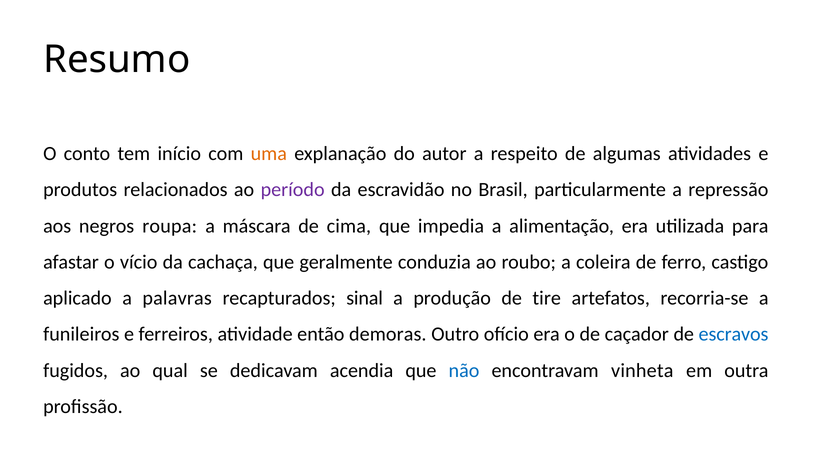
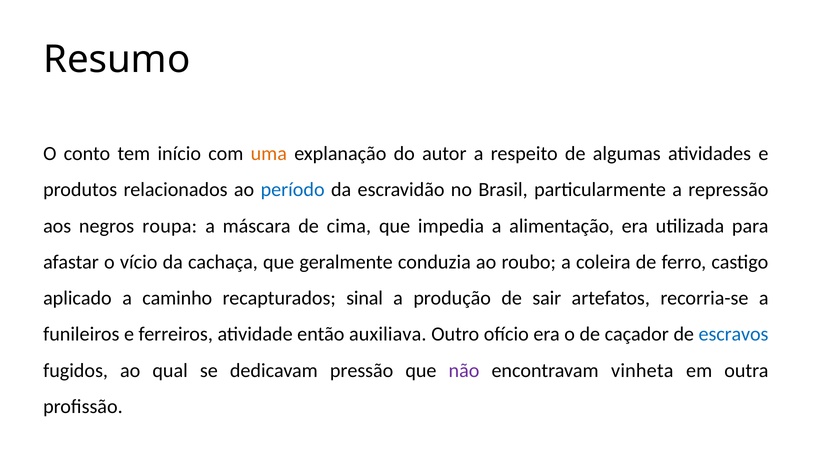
período colour: purple -> blue (293, 190)
palavras: palavras -> caminho (177, 299)
tire: tire -> sair (547, 299)
demoras: demoras -> auxiliava (388, 335)
acendia: acendia -> pressão (362, 371)
não colour: blue -> purple (464, 371)
